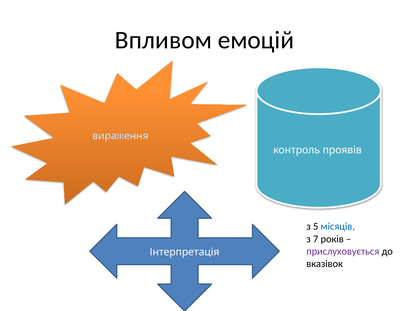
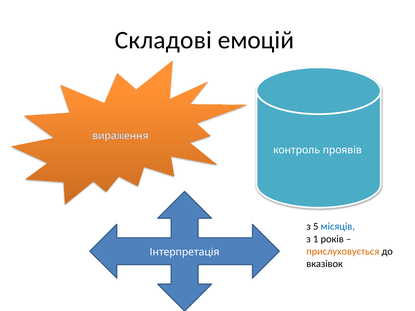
Впливом: Впливом -> Складові (163, 40)
7: 7 -> 1 (316, 239)
прислуховується colour: purple -> orange (343, 252)
